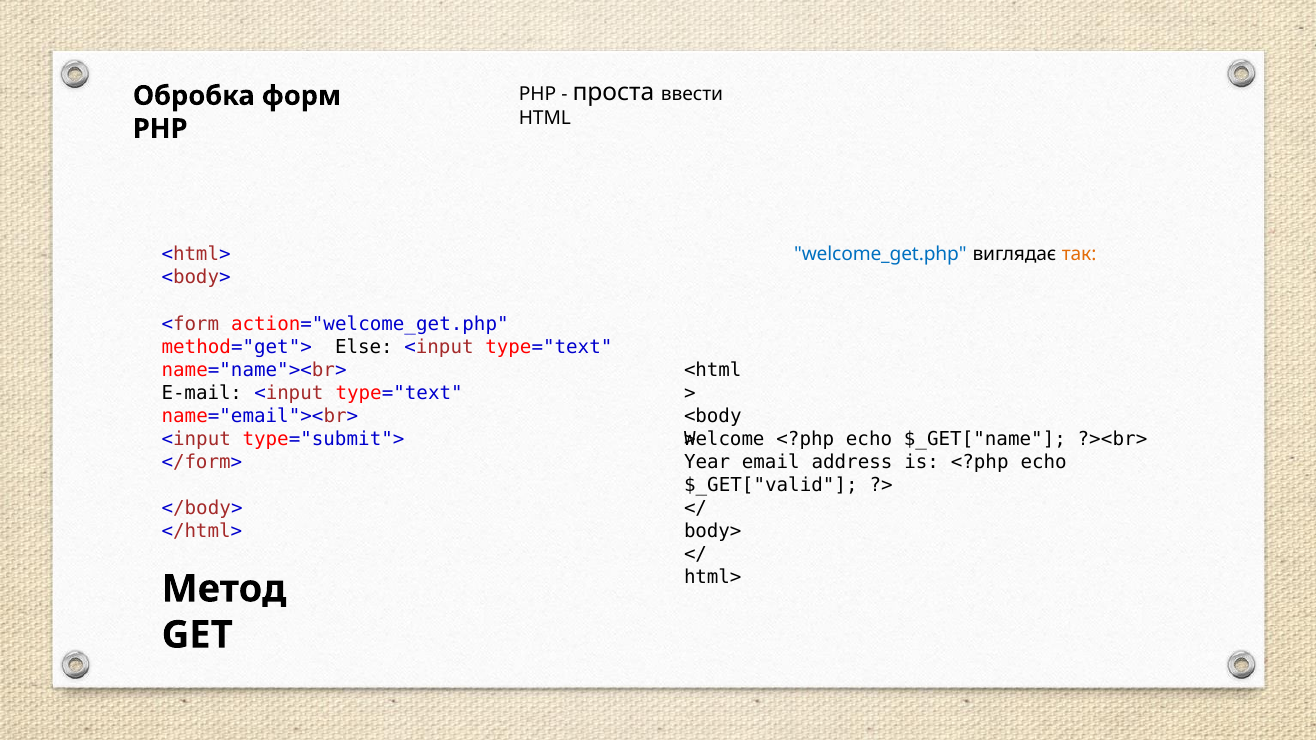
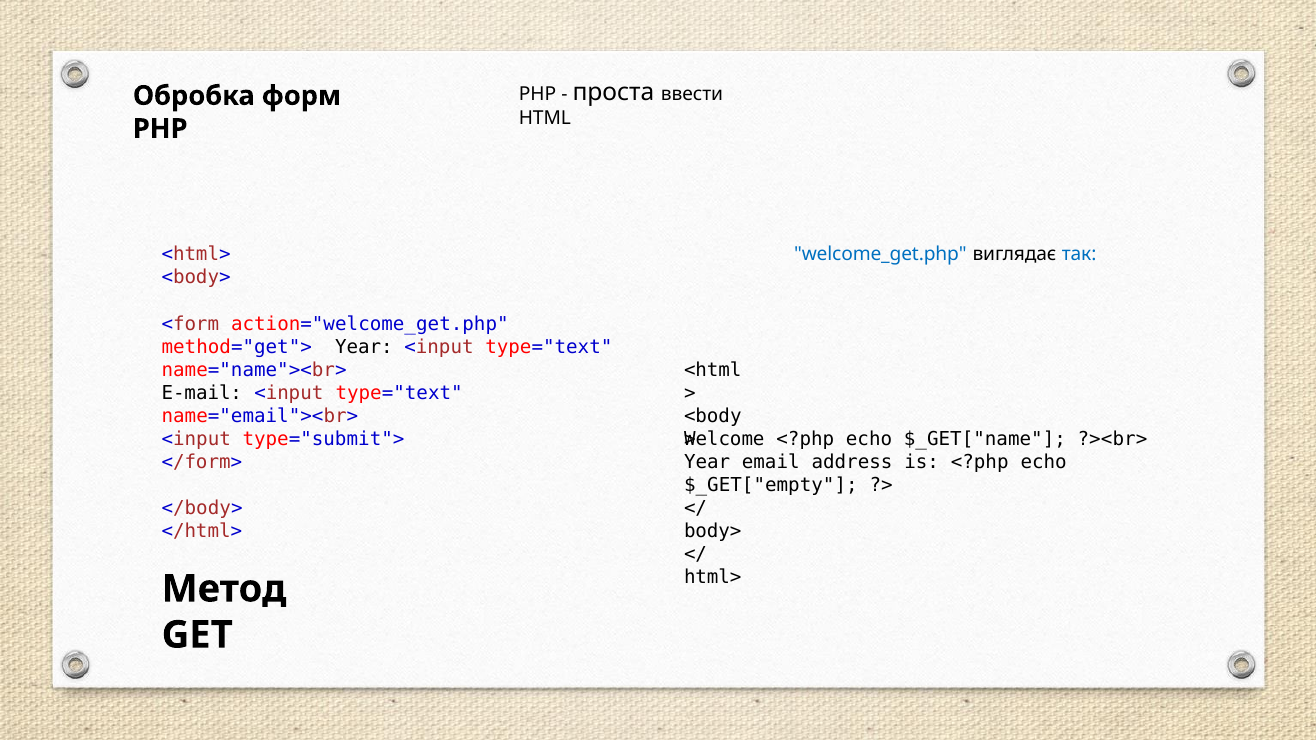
так colour: orange -> blue (1079, 255)
method="get"> Else: Else -> Year (364, 347)
$_GET["valid: $_GET["valid -> $_GET["empty (771, 485)
